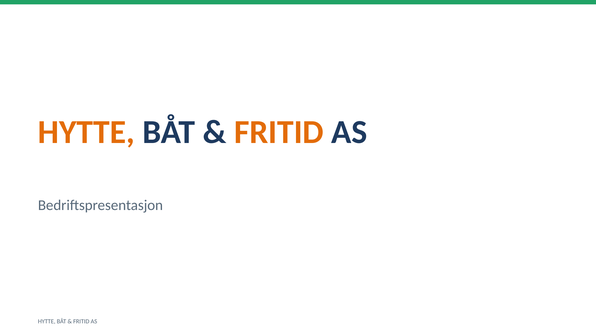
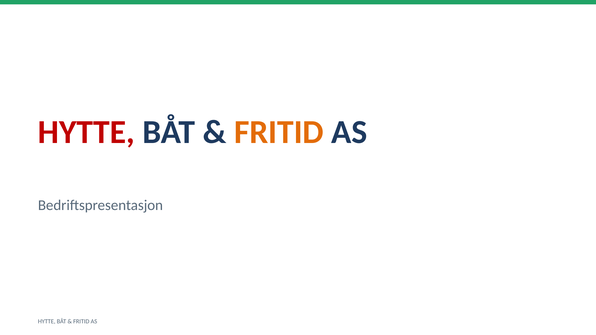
HYTTE colour: orange -> red (86, 132)
